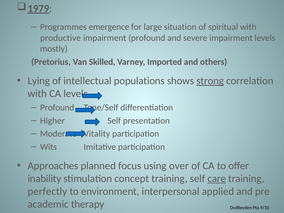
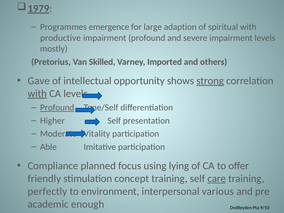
situation: situation -> adaption (180, 27)
Lying: Lying -> Gave (39, 81)
populations: populations -> opportunity (139, 81)
with underline: none -> present (37, 94)
Profound underline: none -> present (57, 108)
Wits: Wits -> Able (48, 147)
Approaches: Approaches -> Compliance (53, 166)
over: over -> lying (179, 166)
inability: inability -> friendly (44, 179)
applied: applied -> various (218, 191)
therapy: therapy -> enough (88, 204)
